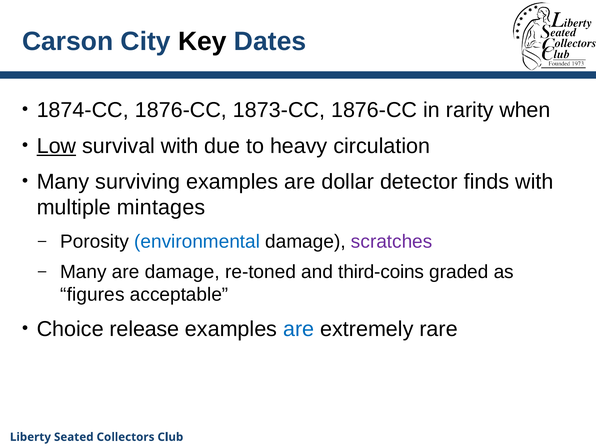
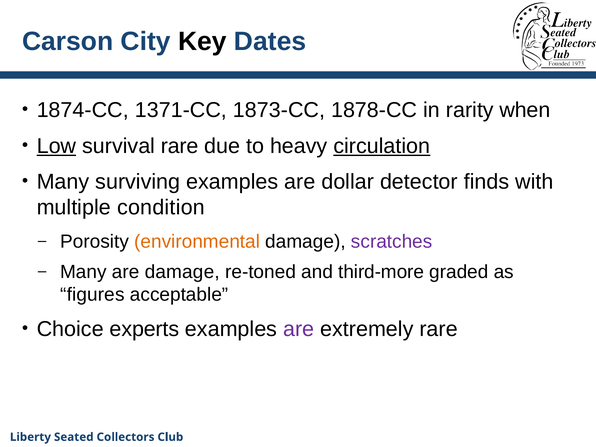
1874-CC 1876-CC: 1876-CC -> 1371-CC (181, 110)
1873-CC 1876-CC: 1876-CC -> 1878-CC (374, 110)
survival with: with -> rare (180, 146)
circulation underline: none -> present (382, 146)
mintages: mintages -> condition (161, 207)
environmental colour: blue -> orange (197, 242)
third-coins: third-coins -> third-more (381, 272)
release: release -> experts (144, 329)
are colour: blue -> purple (299, 329)
